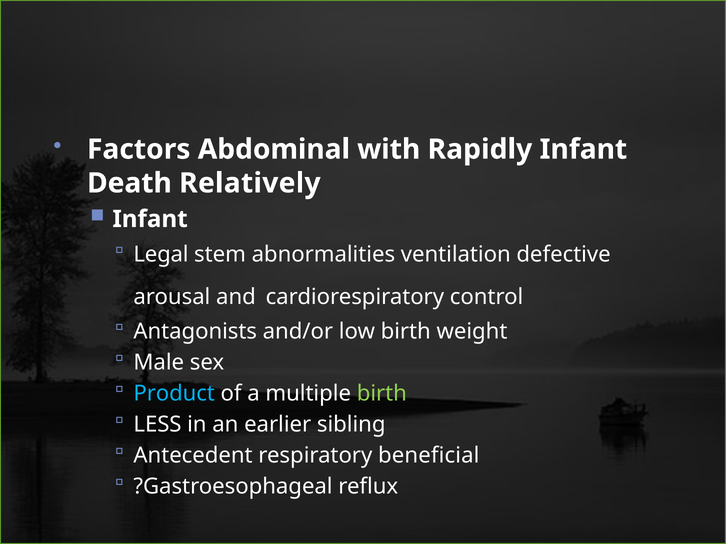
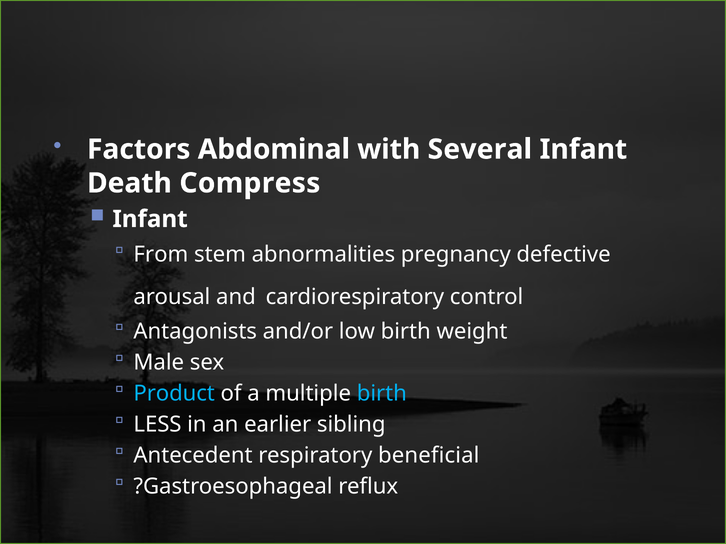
Rapidly: Rapidly -> Several (480, 149)
Relatively: Relatively -> Compress (250, 183)
Legal: Legal -> From (161, 255)
ventilation: ventilation -> pregnancy (456, 255)
birth colour: light green -> light blue (382, 394)
